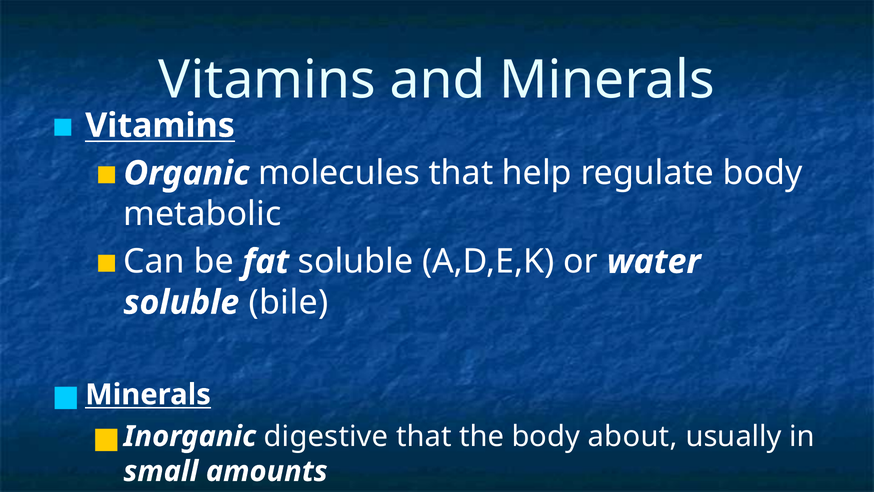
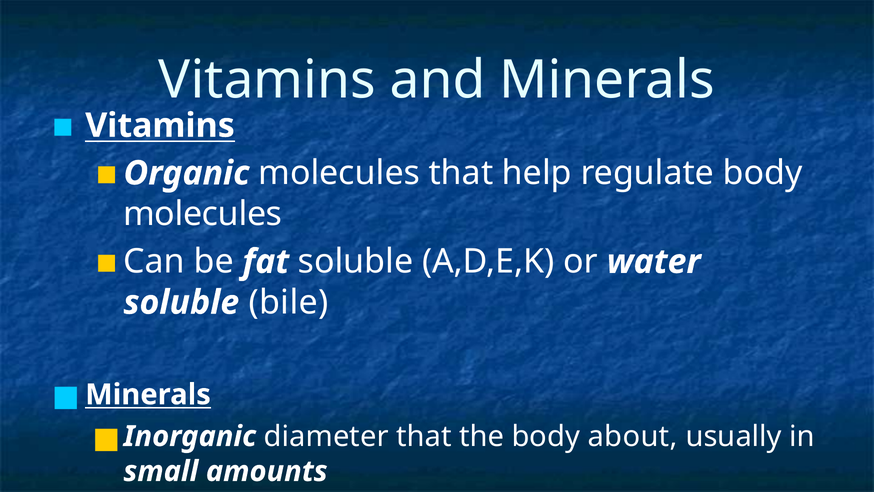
metabolic: metabolic -> molecules (203, 214)
digestive: digestive -> diameter (326, 436)
